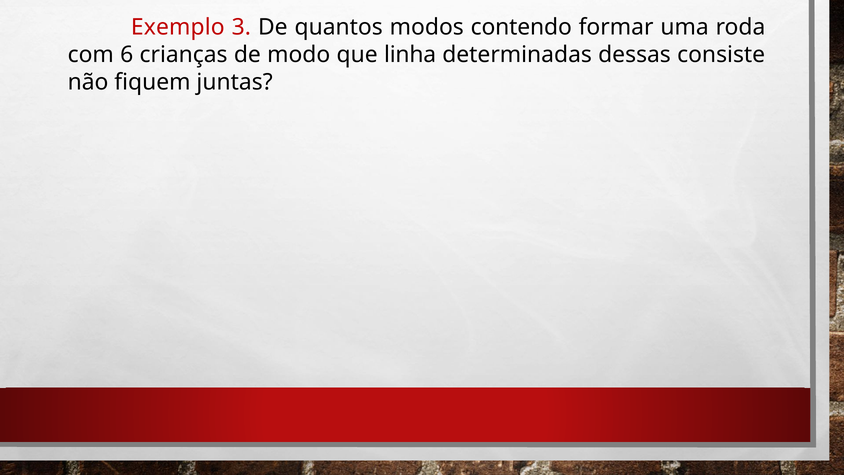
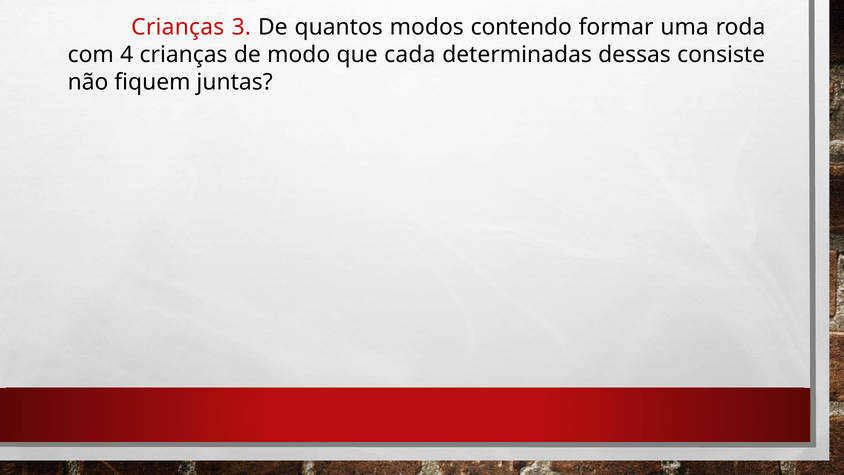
Exemplo: Exemplo -> Crianças (178, 27)
6: 6 -> 4 (127, 55)
linha: linha -> cada (410, 55)
